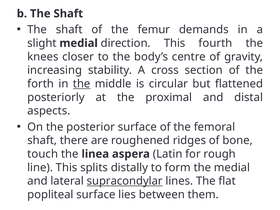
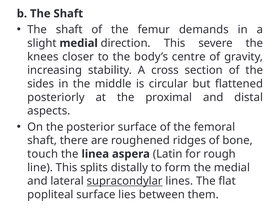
fourth: fourth -> severe (216, 43)
forth: forth -> sides (41, 84)
the underline: present -> none (82, 84)
